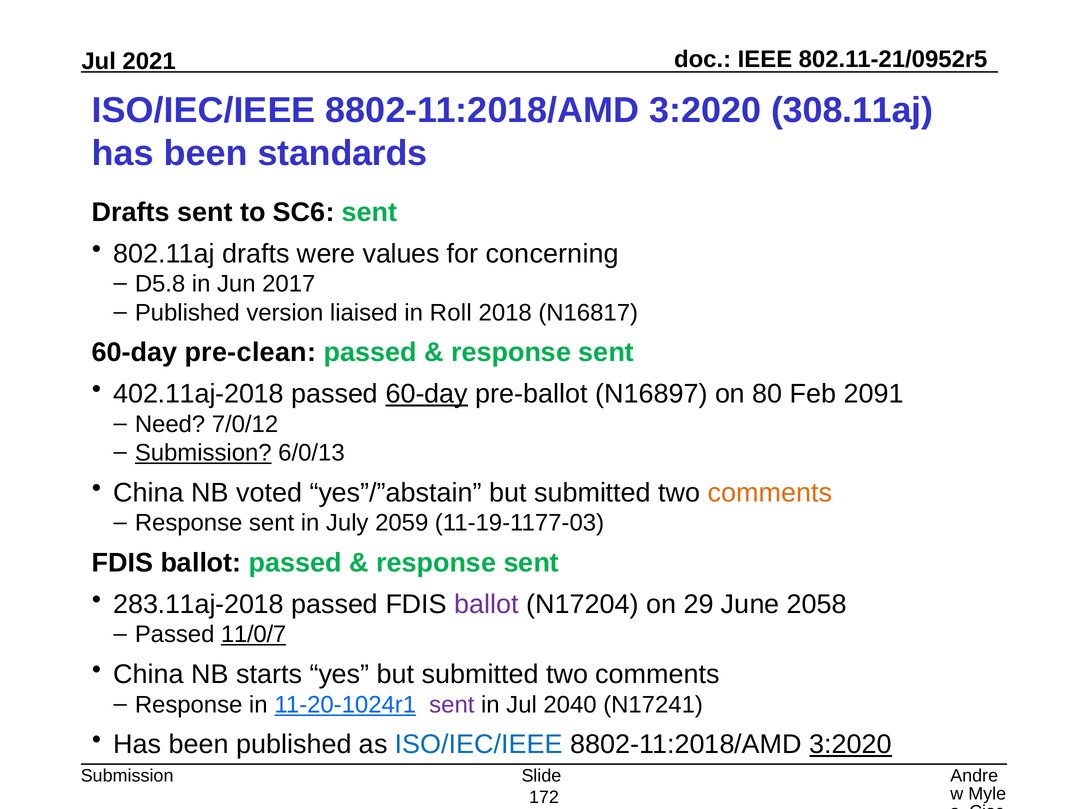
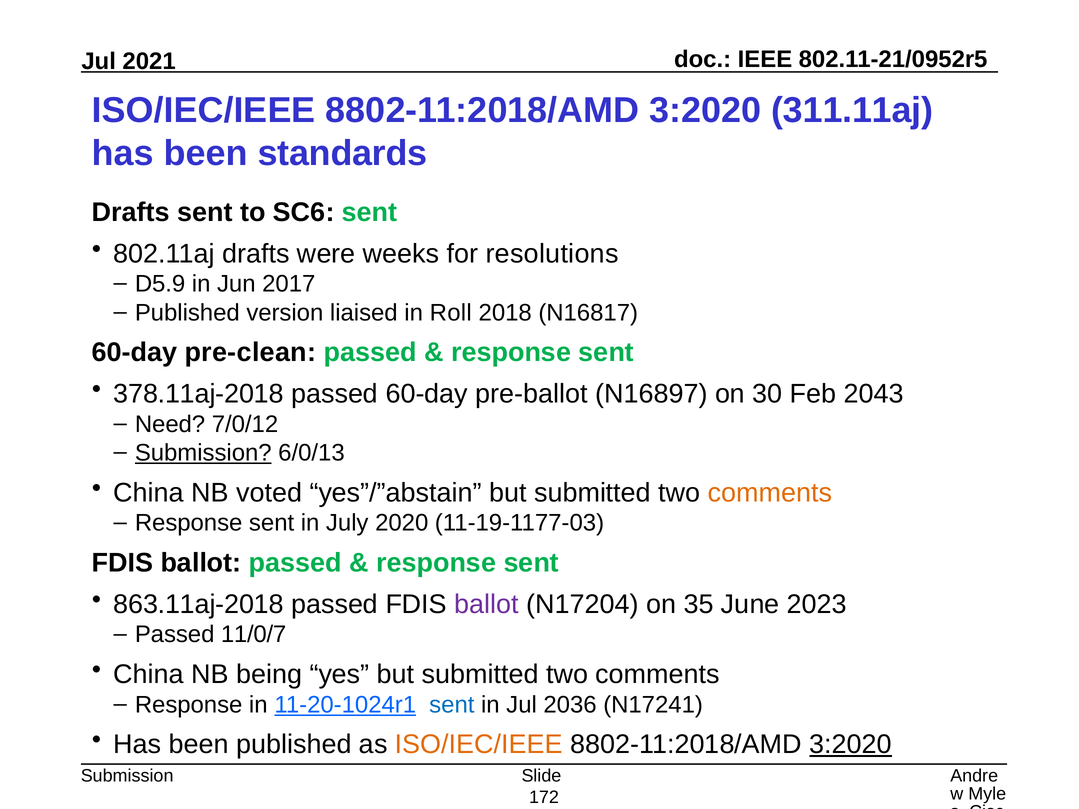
308.11aj: 308.11aj -> 311.11aj (852, 110)
values: values -> weeks (401, 254)
concerning: concerning -> resolutions (552, 254)
D5.8: D5.8 -> D5.9 (160, 284)
402.11aj-2018: 402.11aj-2018 -> 378.11aj-2018 (199, 394)
60-day underline: present -> none (427, 394)
80: 80 -> 30 (767, 394)
2091: 2091 -> 2043 (874, 394)
2059: 2059 -> 2020 (402, 523)
283.11aj-2018: 283.11aj-2018 -> 863.11aj-2018 (199, 604)
29: 29 -> 35 (699, 604)
2058: 2058 -> 2023 (817, 604)
11/0/7 underline: present -> none (254, 635)
starts: starts -> being (269, 675)
sent colour: purple -> blue (452, 705)
2040: 2040 -> 2036 (570, 705)
ISO/IEC/IEEE colour: blue -> orange (479, 745)
